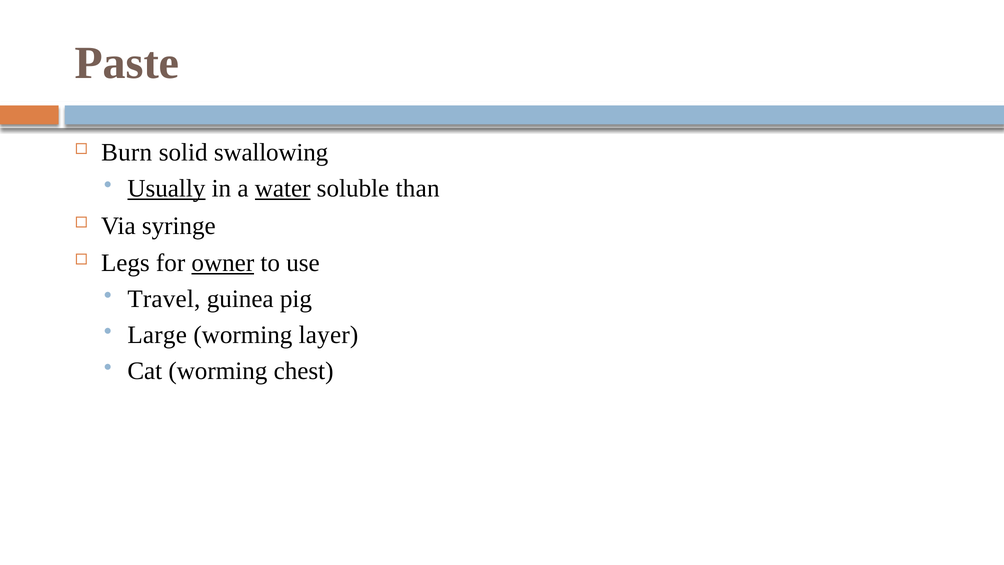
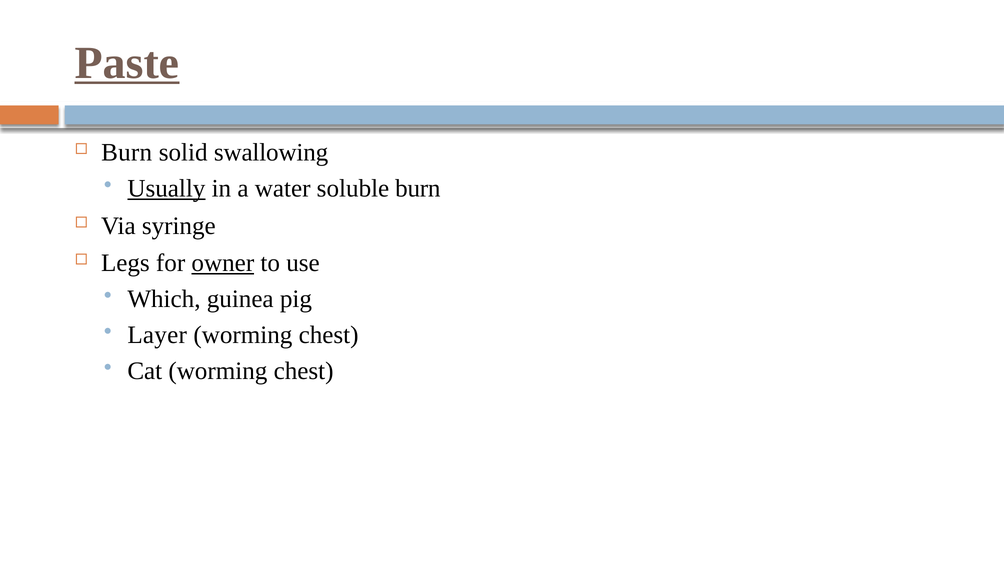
Paste underline: none -> present (127, 63)
water underline: present -> none (283, 188)
soluble than: than -> burn (418, 188)
Travel: Travel -> Which (164, 299)
Large: Large -> Layer (157, 335)
layer: layer -> chest (329, 335)
